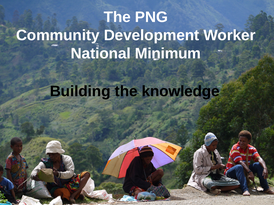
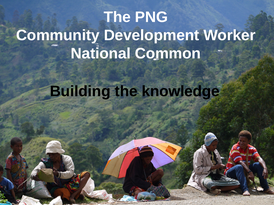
Minimum: Minimum -> Common (168, 54)
